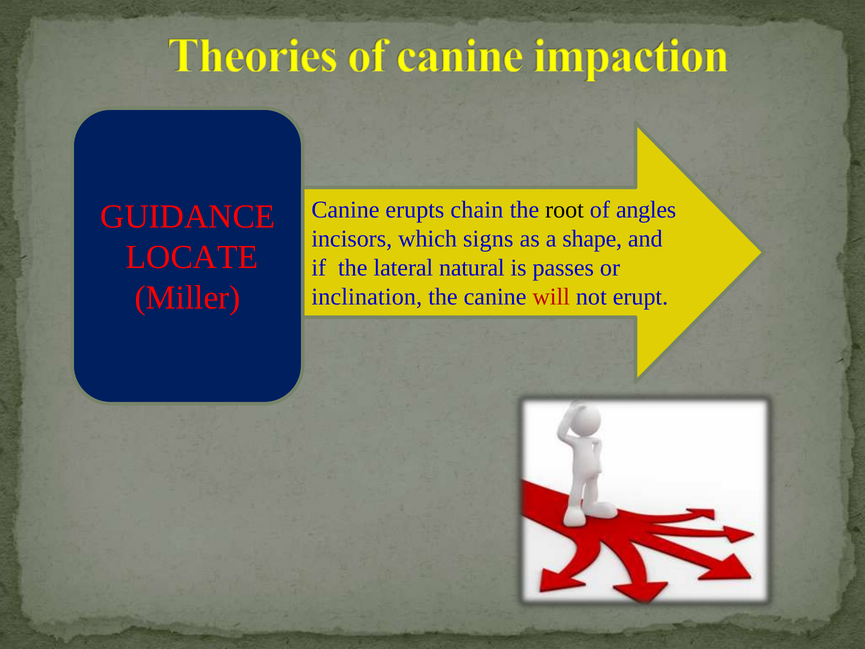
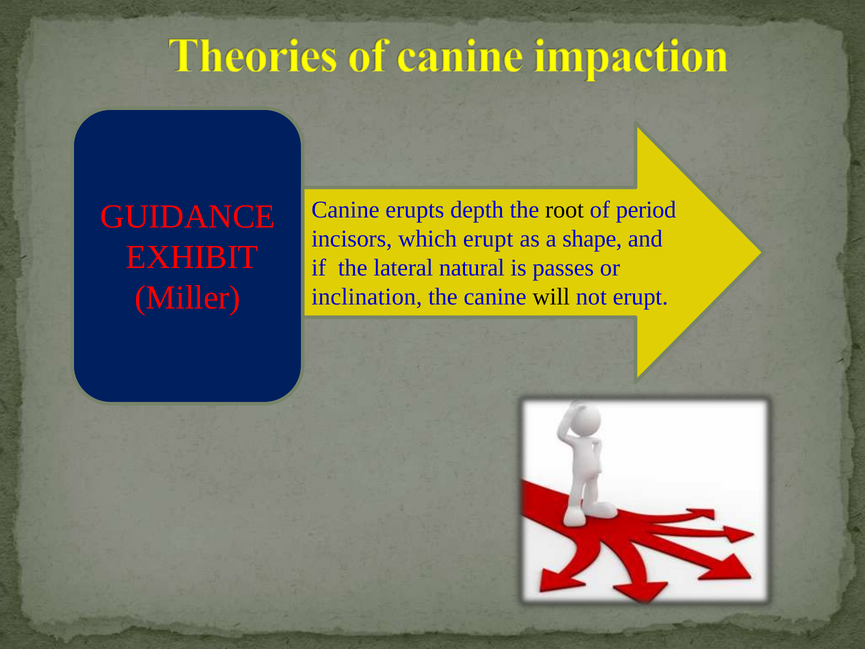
chain: chain -> depth (477, 210)
angles: angles -> period (646, 210)
which signs: signs -> erupt (488, 239)
LOCATE: LOCATE -> EXHIBIT (192, 257)
will colour: red -> black (551, 296)
